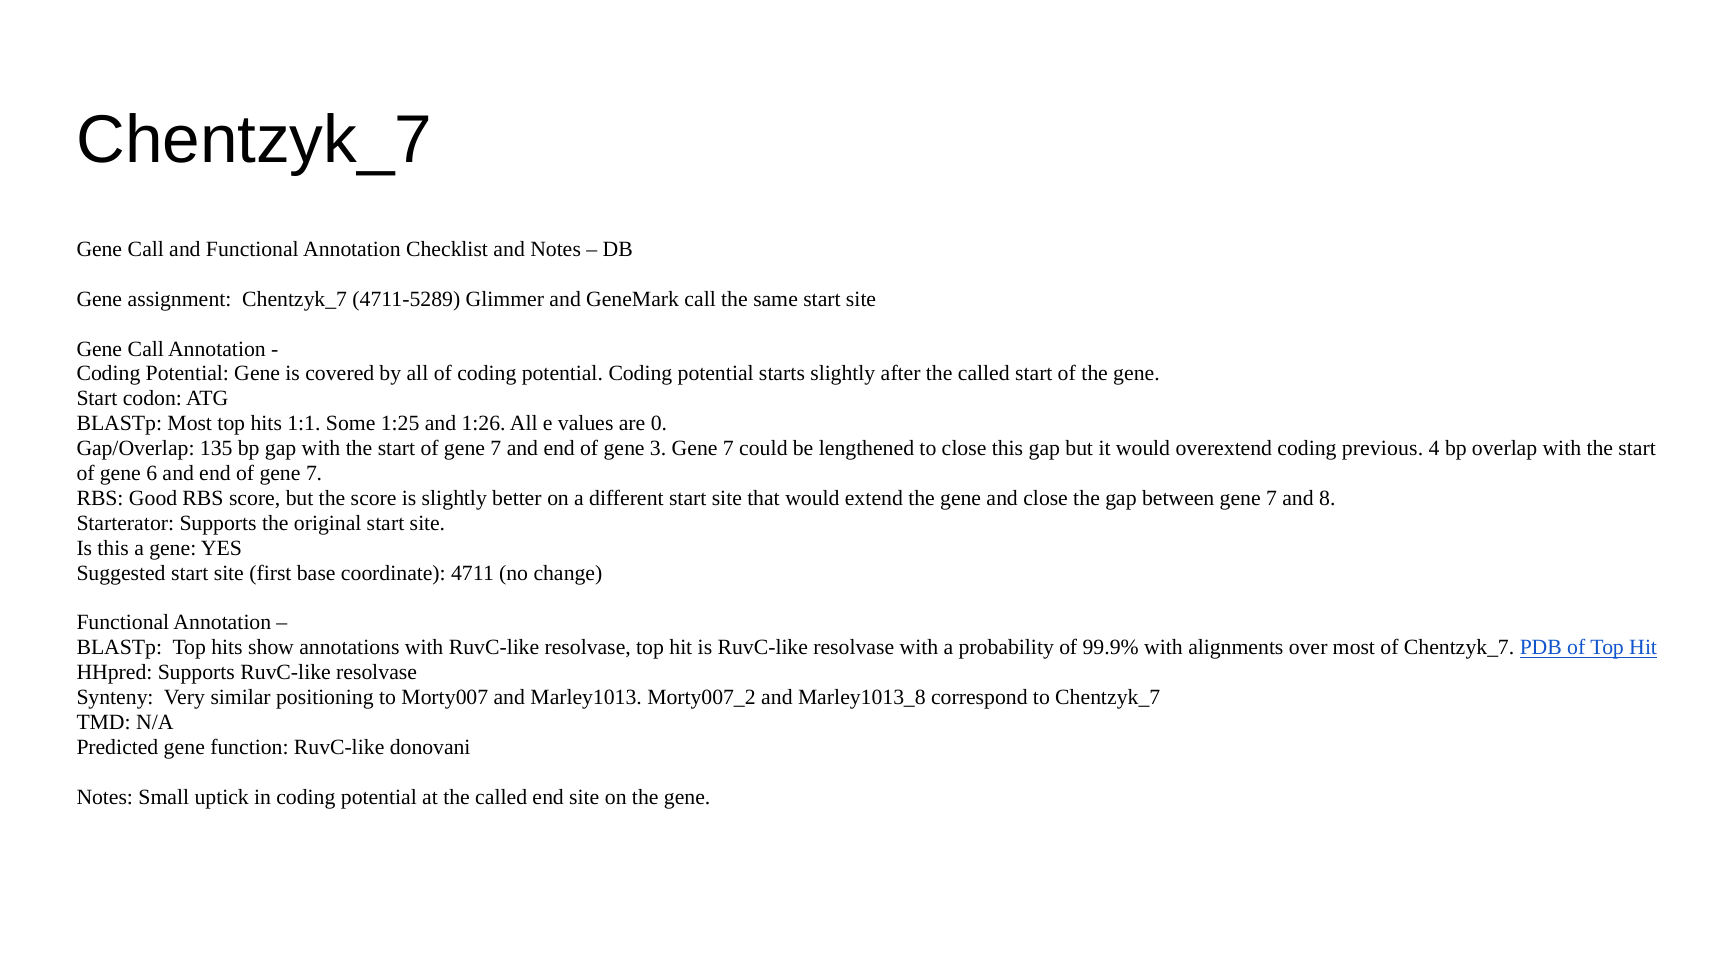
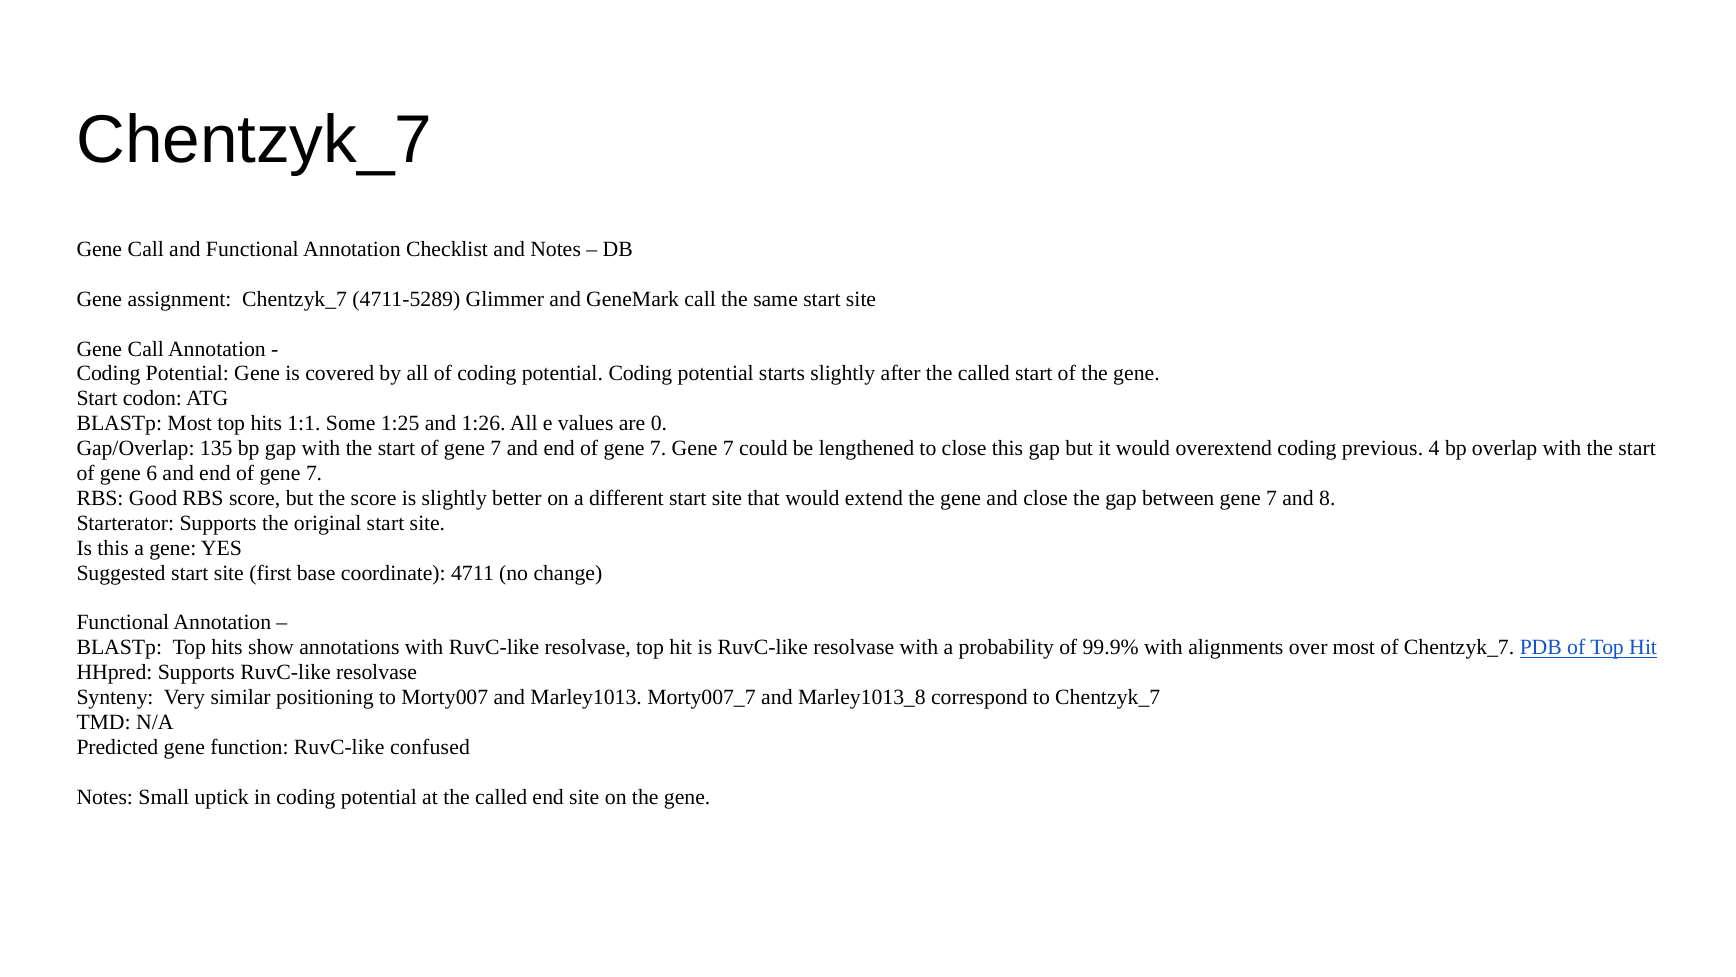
3: 3 -> 7 (658, 448)
Morty007_2: Morty007_2 -> Morty007_7 (701, 697)
donovani: donovani -> confused (430, 747)
